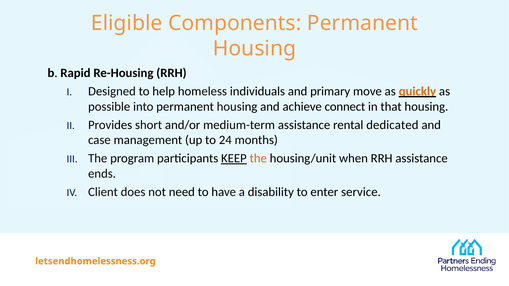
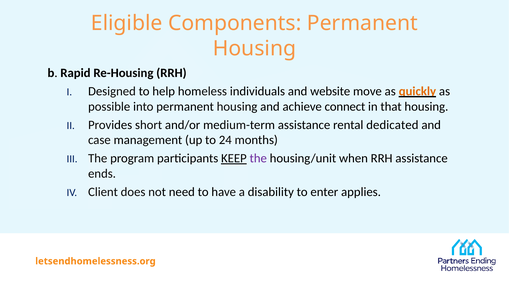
primary: primary -> website (330, 91)
the colour: orange -> purple (258, 159)
service: service -> applies (361, 192)
